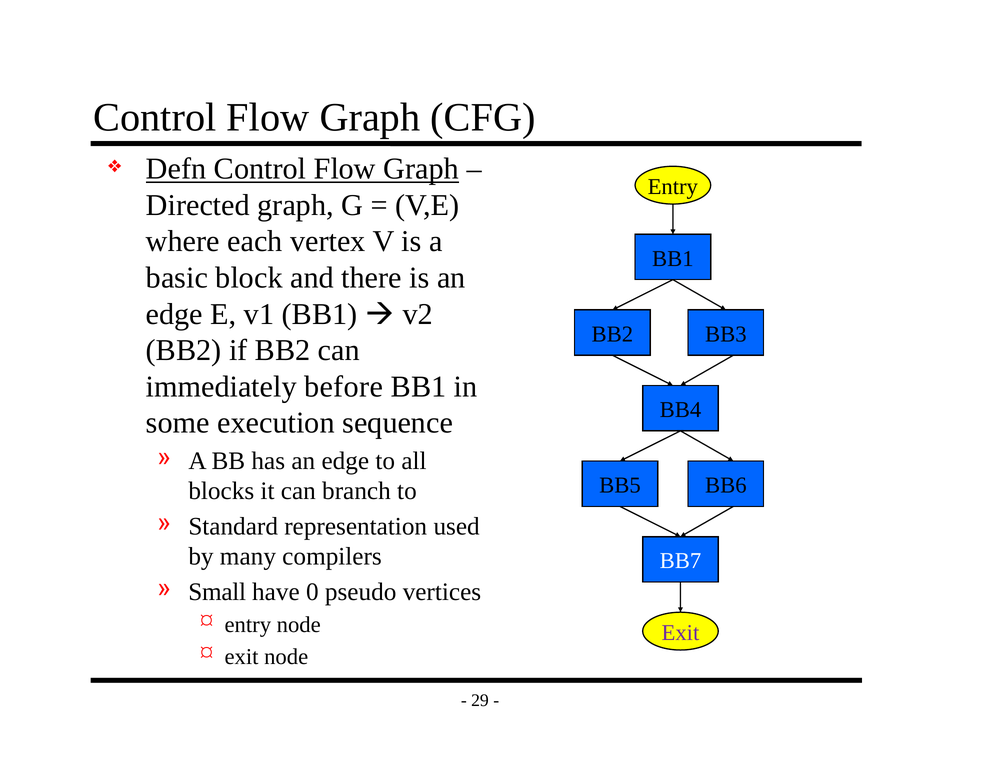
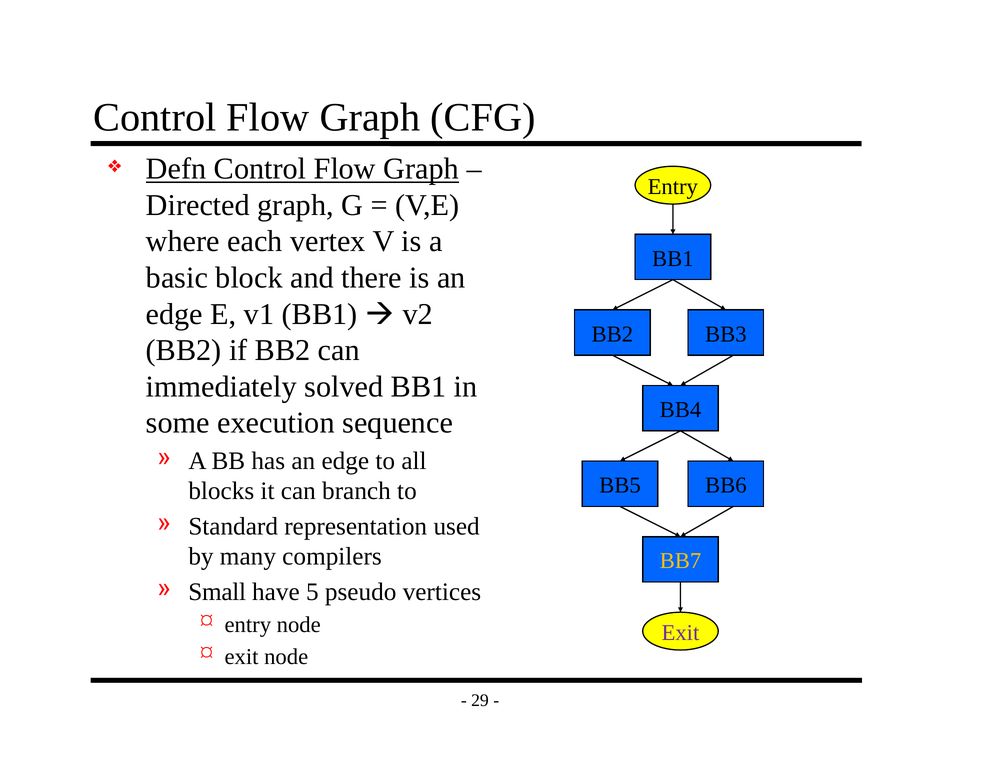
before: before -> solved (344, 387)
BB7 colour: white -> yellow (680, 561)
0: 0 -> 5 (312, 592)
